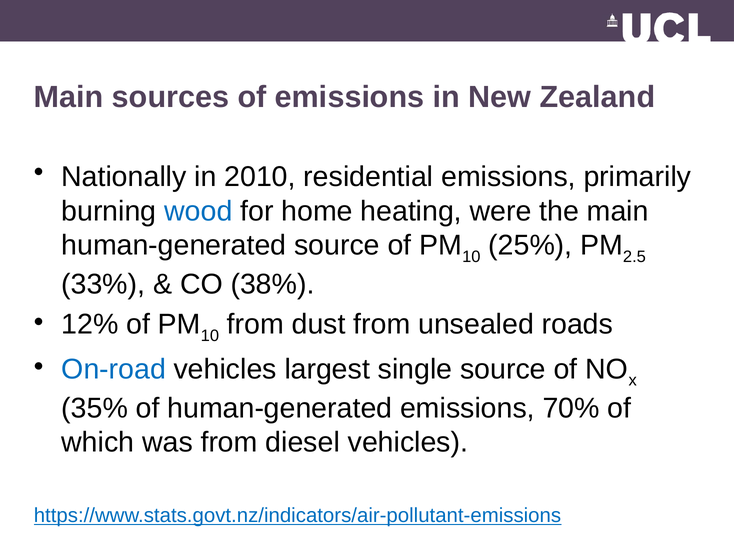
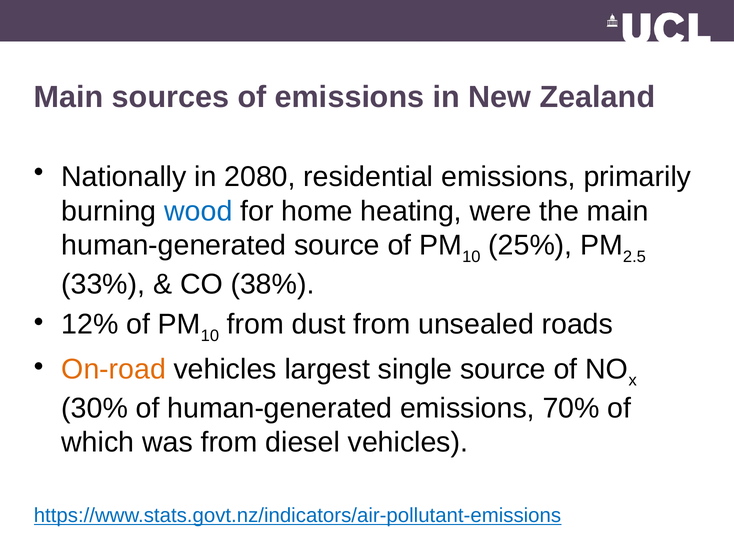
2010: 2010 -> 2080 (260, 177)
On-road colour: blue -> orange (114, 369)
35%: 35% -> 30% (95, 408)
